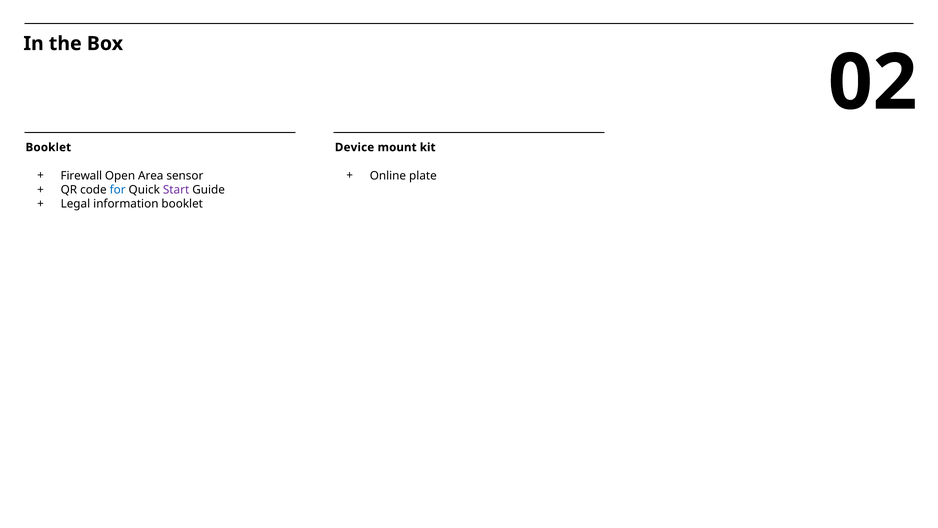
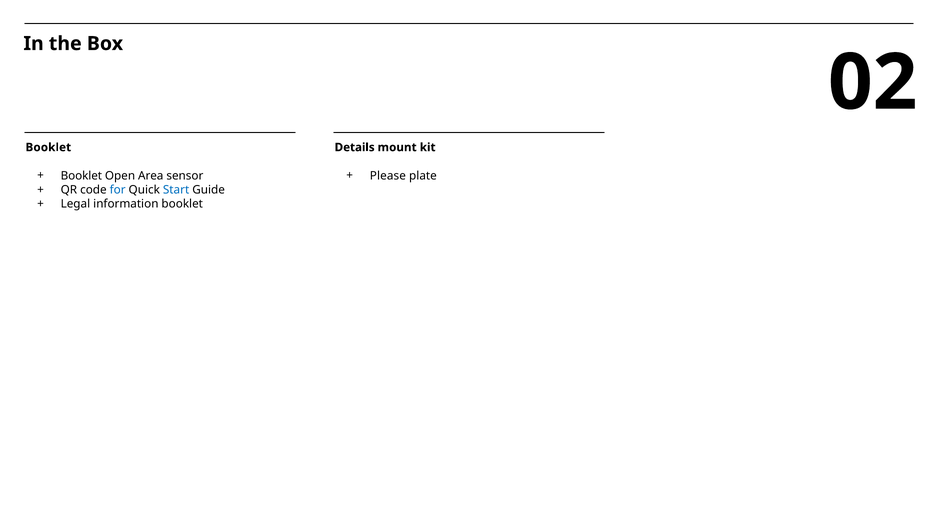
Device: Device -> Details (355, 147)
Firewall: Firewall -> Booklet (81, 176)
Online: Online -> Please (388, 176)
Start colour: purple -> blue (176, 190)
